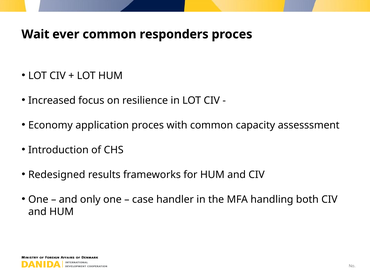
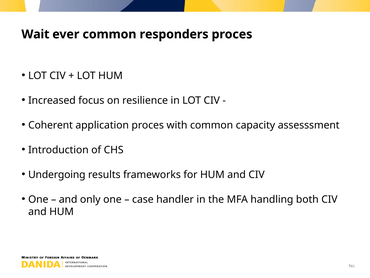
Economy: Economy -> Coherent (50, 125)
Redesigned: Redesigned -> Undergoing (57, 174)
